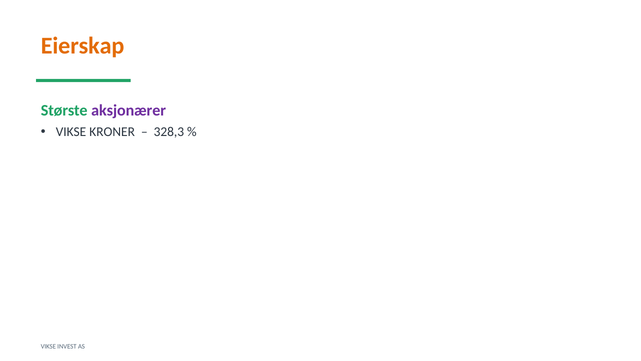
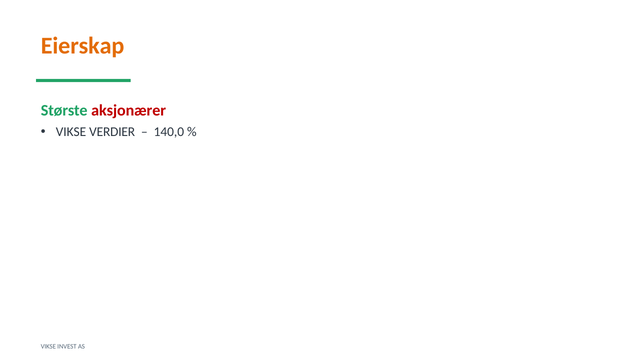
aksjonærer colour: purple -> red (129, 110)
KRONER: KRONER -> VERDIER (112, 132)
328,3: 328,3 -> 140,0 (169, 132)
